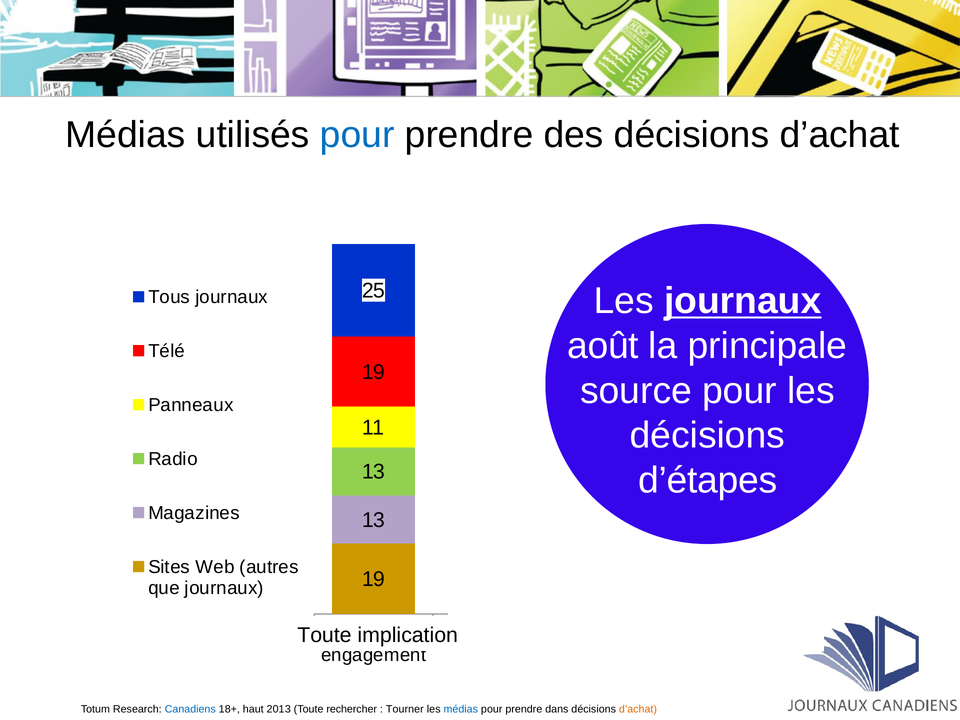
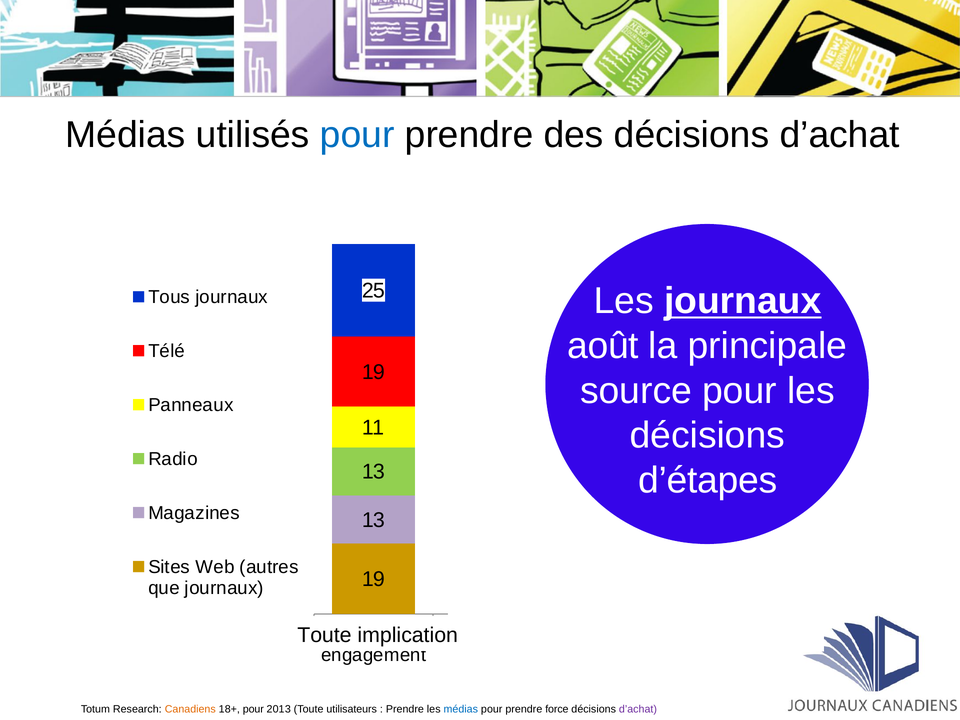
Canadiens colour: blue -> orange (190, 709)
18+ haut: haut -> pour (253, 709)
rechercher: rechercher -> utilisateurs (352, 709)
Tourner: Tourner -> Prendre (405, 709)
dans: dans -> force (557, 709)
d’achat colour: orange -> purple (638, 709)
